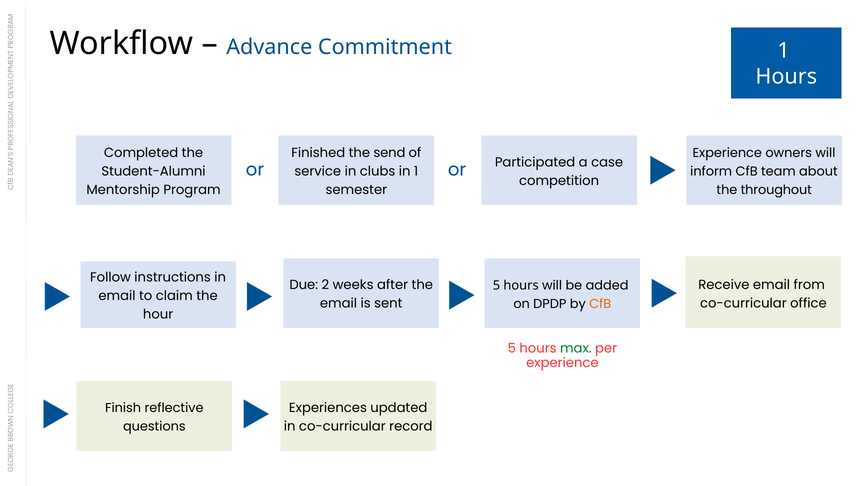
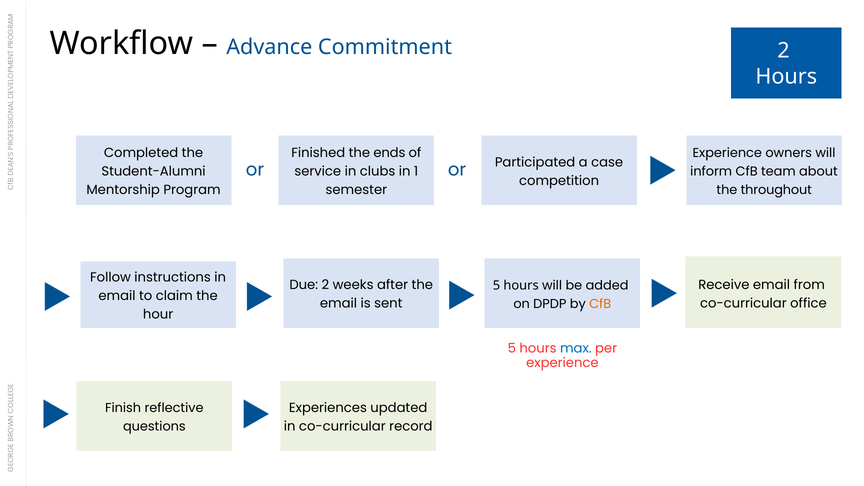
Commitment 1: 1 -> 2 (783, 51)
send: send -> ends (389, 153)
max colour: green -> blue (576, 349)
